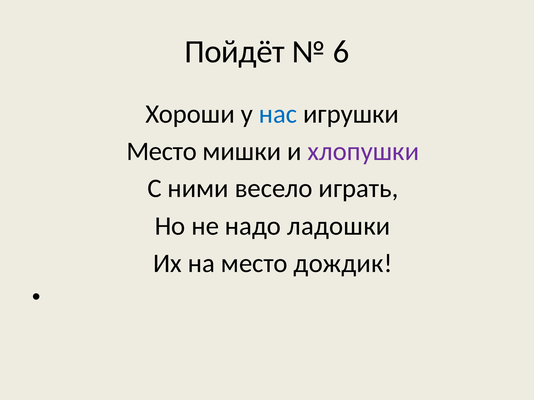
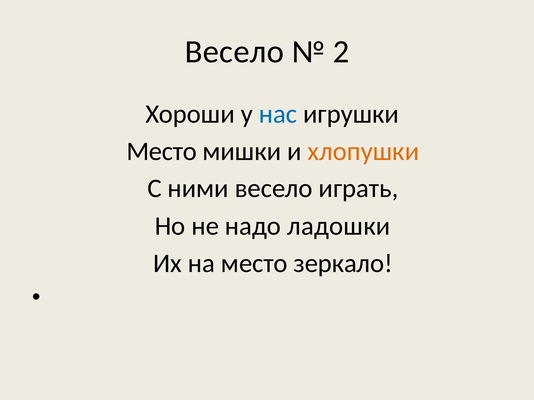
Пойдёт: Пойдёт -> Весело (234, 52)
6: 6 -> 2 (341, 52)
хлопушки colour: purple -> orange (363, 151)
дождик: дождик -> зеркало (343, 264)
